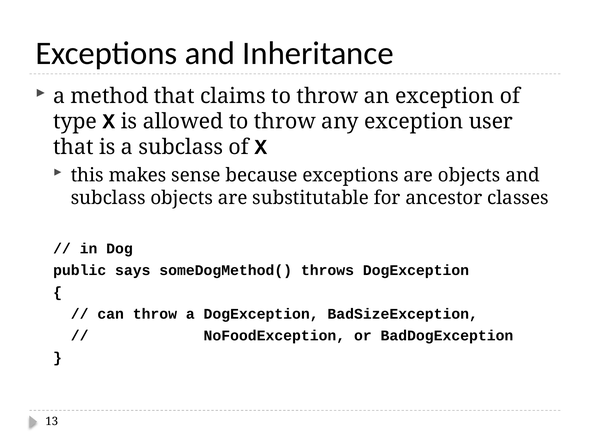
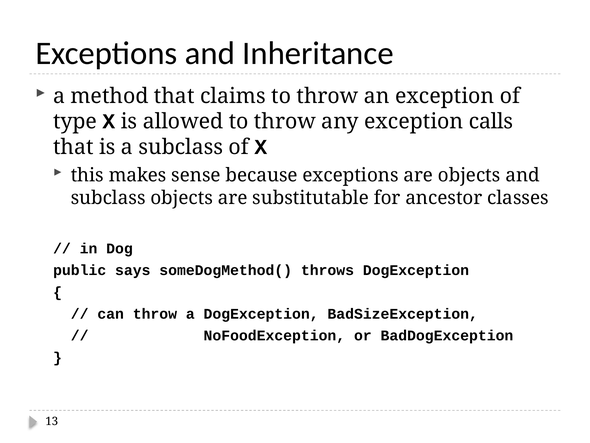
user: user -> calls (491, 121)
